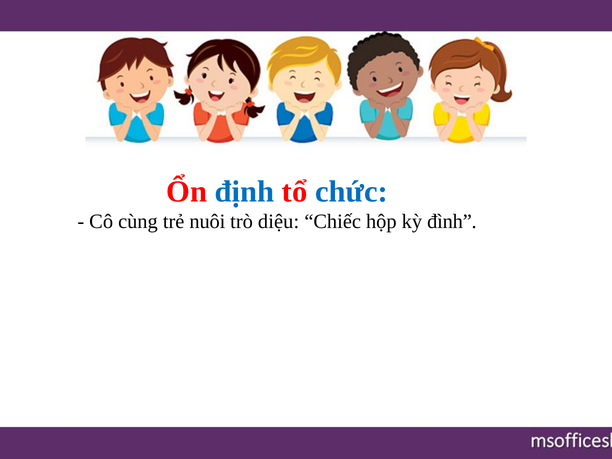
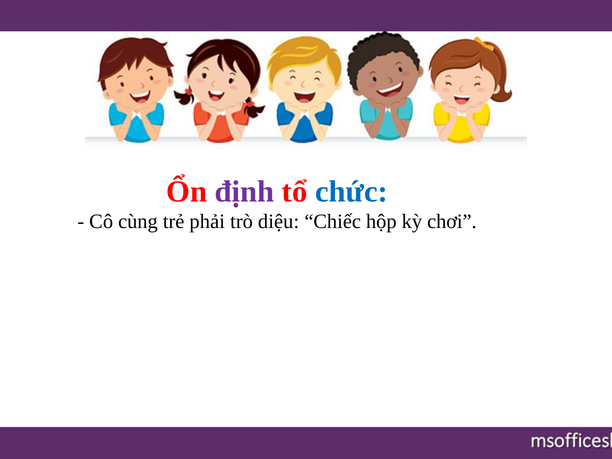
định colour: blue -> purple (245, 192)
nuôi: nuôi -> phải (207, 222)
đình: đình -> chơi (452, 222)
